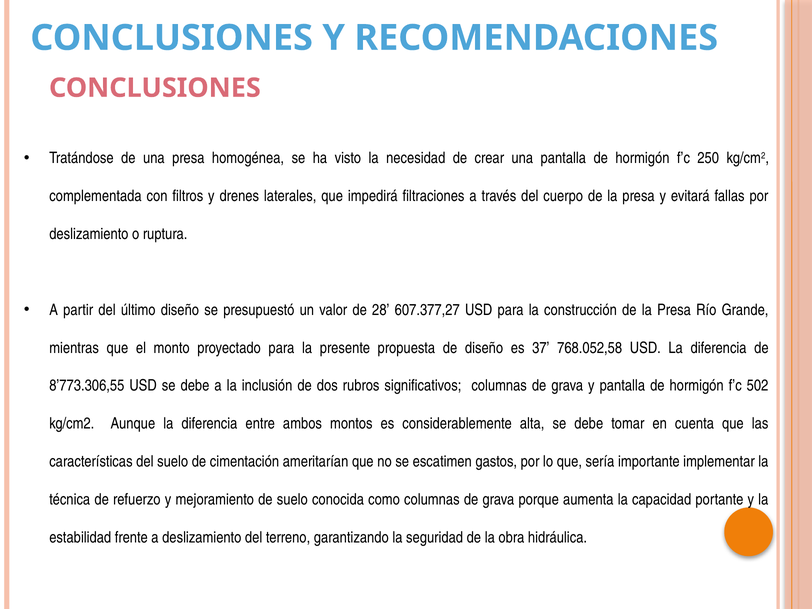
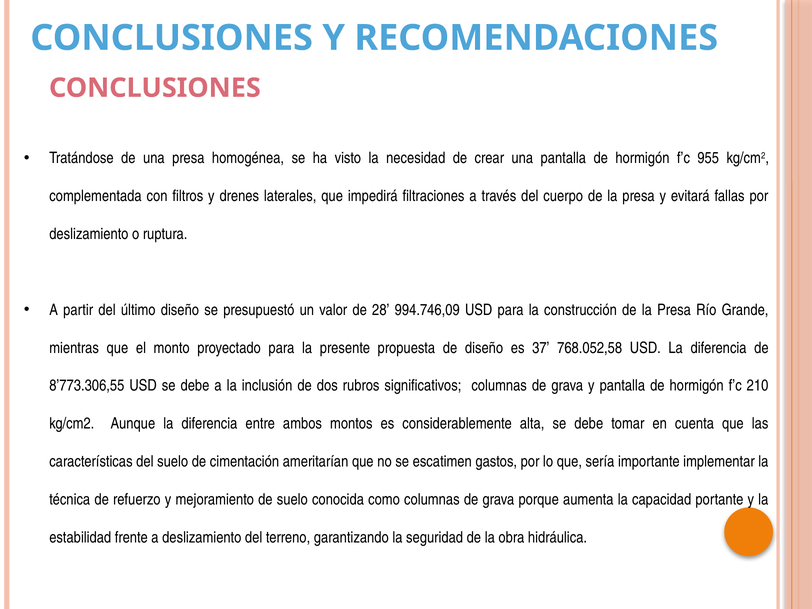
250: 250 -> 955 (708, 158)
607.377,27: 607.377,27 -> 994.746,09 (427, 310)
502: 502 -> 210 (758, 386)
